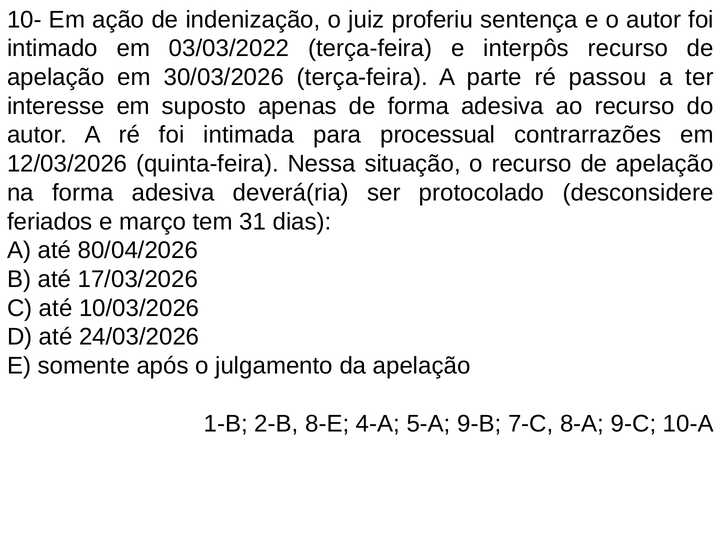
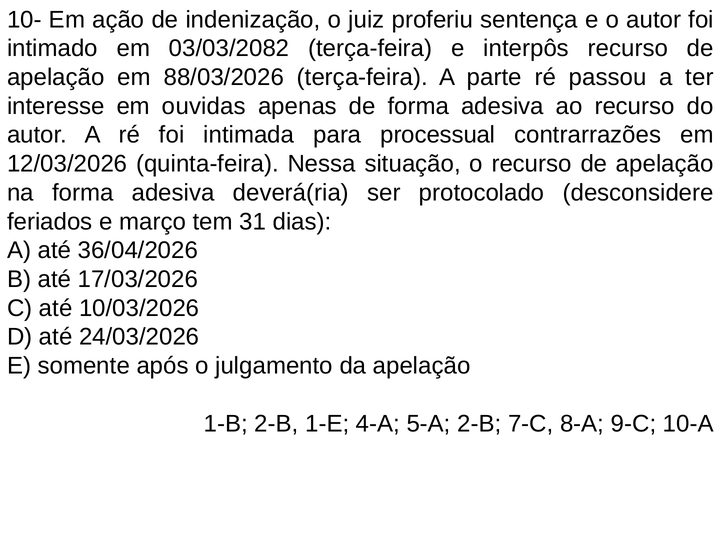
03/03/2022: 03/03/2022 -> 03/03/2082 (229, 48)
30/03/2026: 30/03/2026 -> 88/03/2026 (224, 77)
suposto: suposto -> ouvidas (204, 106)
80/04/2026: 80/04/2026 -> 36/04/2026 (138, 250)
8-E: 8-E -> 1-E (327, 423)
5-A 9-B: 9-B -> 2-B (479, 423)
